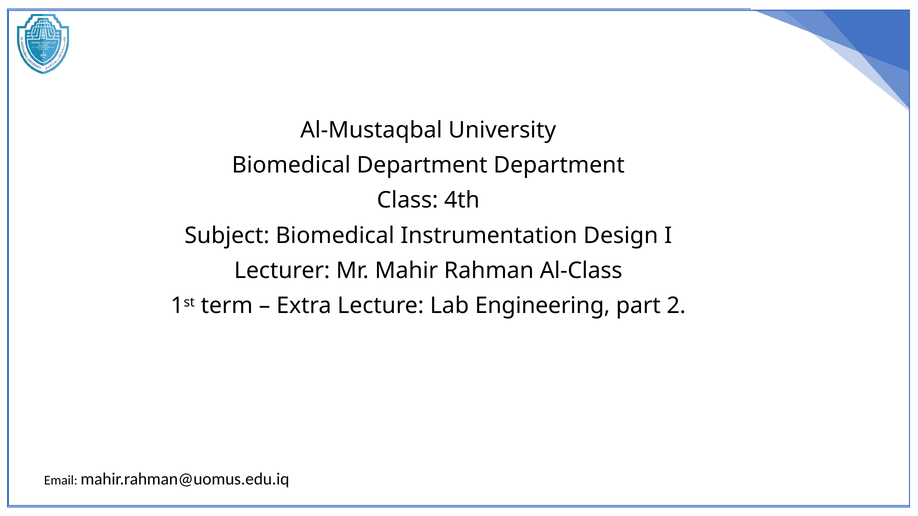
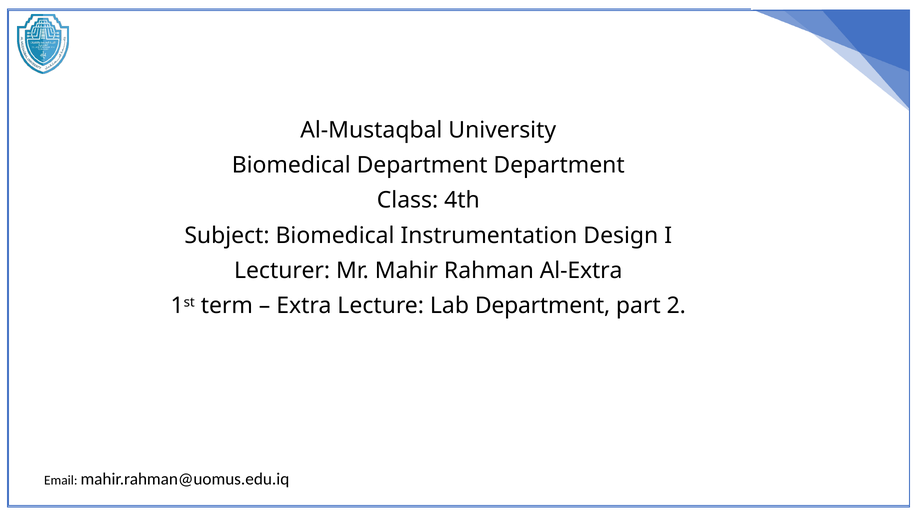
Al-Class: Al-Class -> Al-Extra (581, 271)
Lab Engineering: Engineering -> Department (543, 306)
